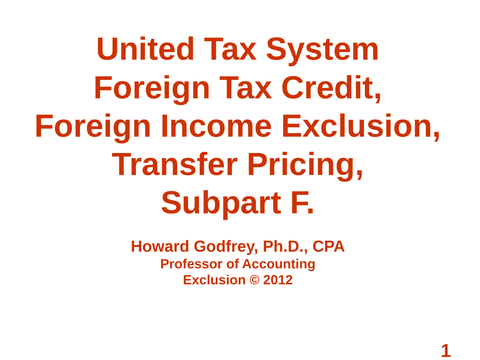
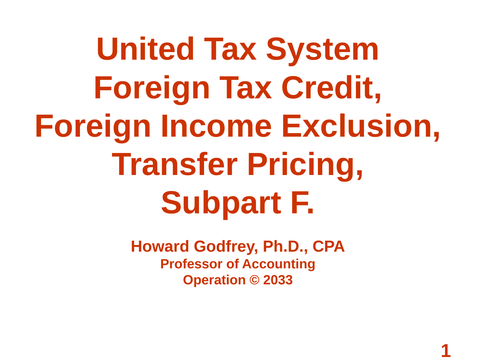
Exclusion: Exclusion -> Operation (214, 280)
2012: 2012 -> 2033 (278, 280)
